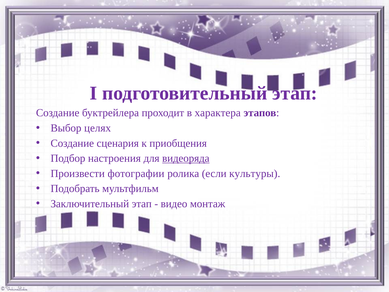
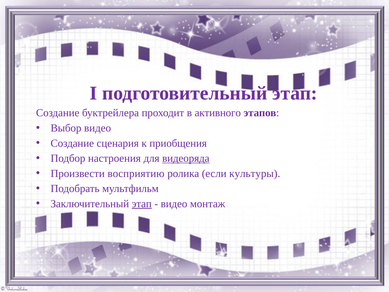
характера: характера -> активного (218, 113)
Выбор целях: целях -> видео (98, 128)
фотографии: фотографии -> восприятию (136, 173)
этап underline: none -> present (142, 204)
